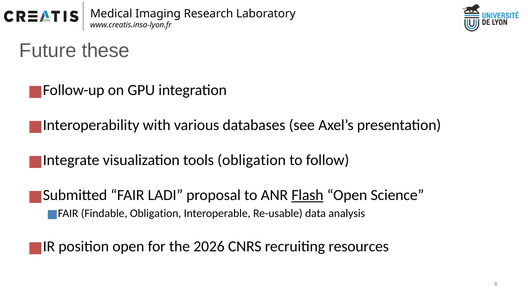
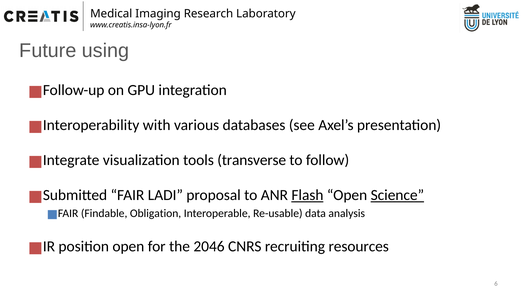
these: these -> using (106, 51)
tools obligation: obligation -> transverse (252, 160)
Science underline: none -> present (397, 195)
2026: 2026 -> 2046 (209, 246)
